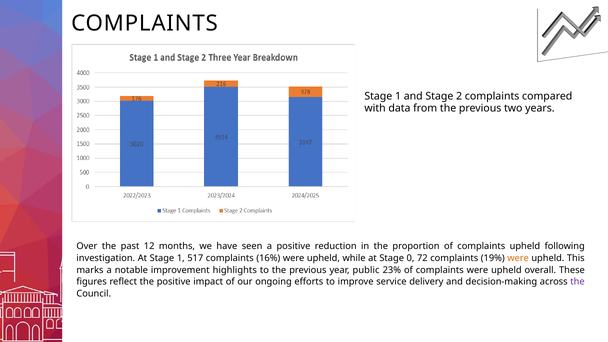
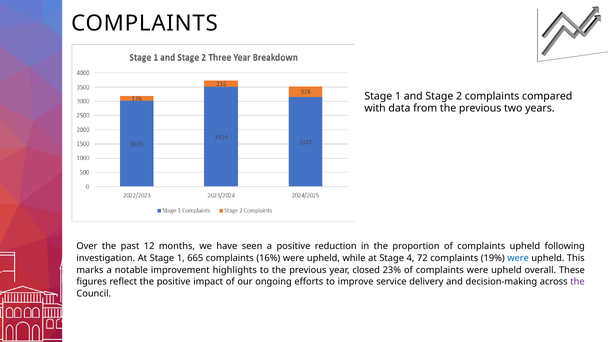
517: 517 -> 665 (195, 258)
0: 0 -> 4 (411, 258)
were colour: orange -> blue (518, 258)
public: public -> closed (366, 270)
